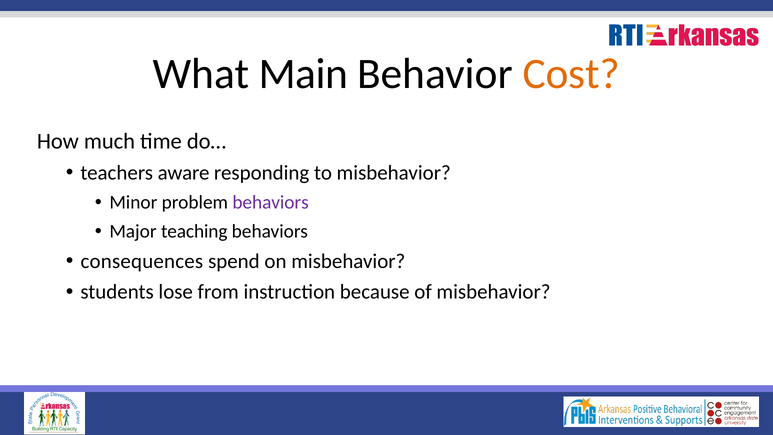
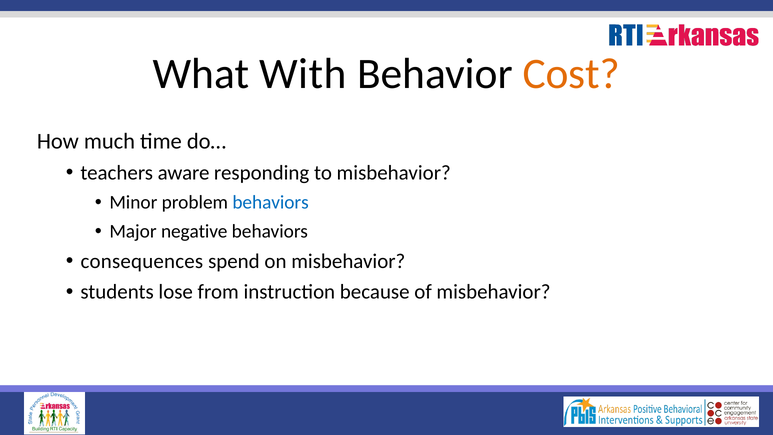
Main: Main -> With (303, 74)
behaviors colour: purple -> blue (271, 202)
teaching: teaching -> negative (194, 231)
